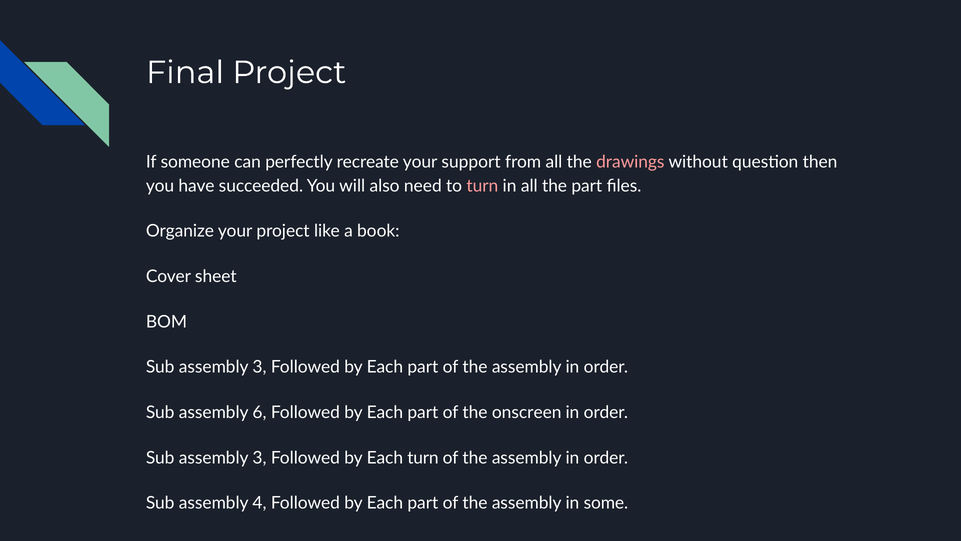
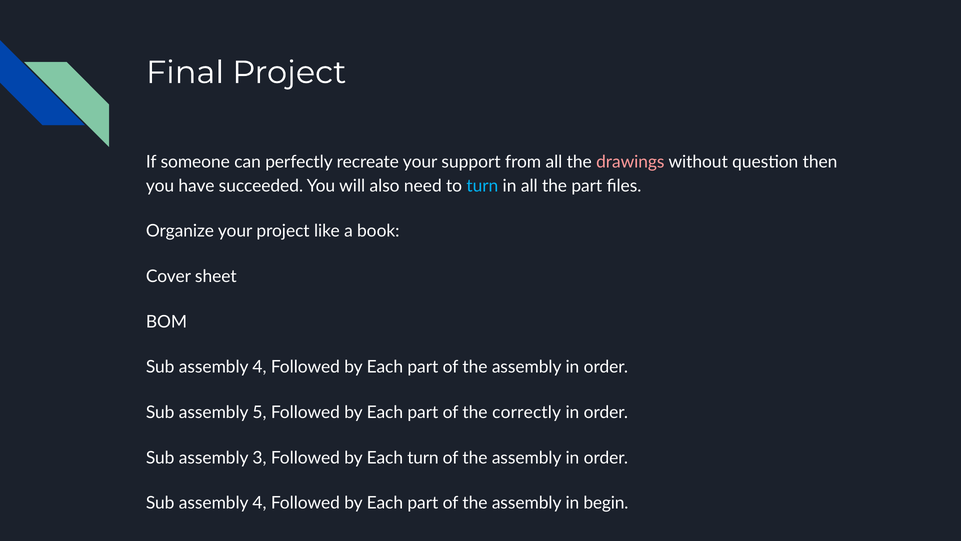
turn colour: pink -> light blue (482, 186)
3: 3 -> 4 (260, 367)
6: 6 -> 5 (260, 412)
onscreen: onscreen -> correctly (527, 412)
some: some -> begin (606, 503)
